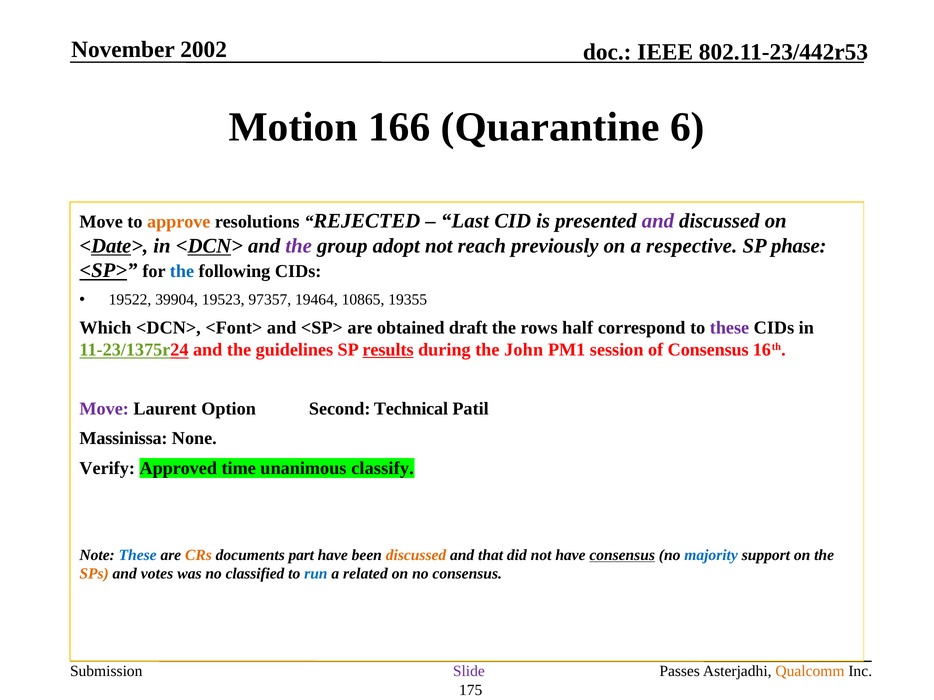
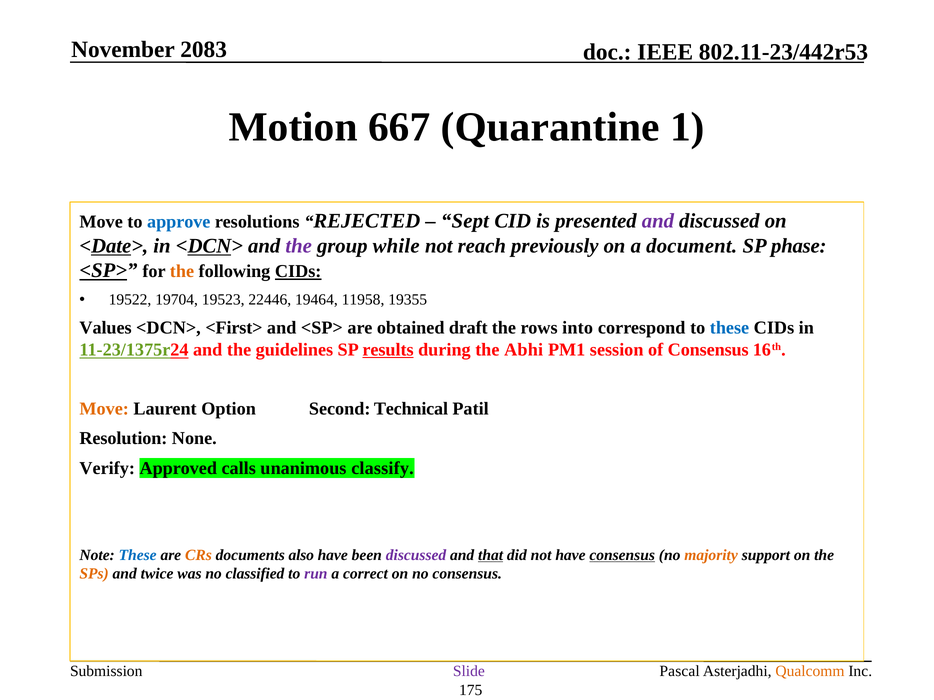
2002: 2002 -> 2083 (204, 50)
166: 166 -> 667 (399, 127)
6: 6 -> 1 (688, 127)
approve colour: orange -> blue (179, 222)
Last: Last -> Sept (465, 221)
adopt: adopt -> while (396, 246)
respective: respective -> document (692, 246)
the colour: blue -> orange (182, 272)
CIDs underline: none -> present (298, 272)
39904: 39904 -> 19704 (177, 300)
97357: 97357 -> 22446 (270, 300)
10865: 10865 -> 11958 (363, 300)
Which: Which -> Values (106, 328)
<Font>: <Font> -> <First> (234, 328)
half: half -> into (578, 328)
these colour: purple -> blue (729, 328)
John: John -> Abhi (524, 350)
Move colour: purple -> orange (104, 409)
Massinissa: Massinissa -> Resolution (123, 439)
time: time -> calls (239, 468)
part: part -> also (301, 555)
discussed colour: orange -> purple (416, 555)
that underline: none -> present (491, 555)
majority colour: blue -> orange (711, 555)
votes: votes -> twice (157, 574)
run colour: blue -> purple (316, 574)
related: related -> correct (365, 574)
Passes: Passes -> Pascal (680, 672)
